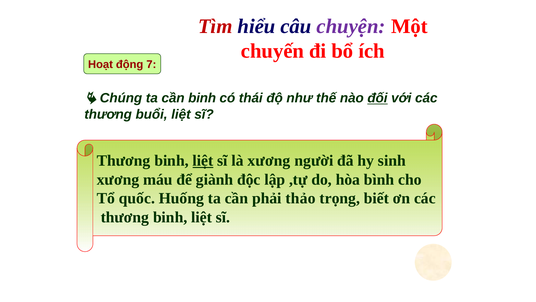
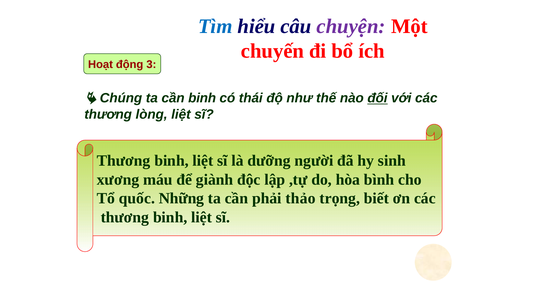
Tìm colour: red -> blue (215, 26)
7: 7 -> 3 (151, 64)
buổi: buổi -> lòng (152, 114)
liệt underline: present -> none (203, 161)
là xương: xương -> dưỡng (269, 161)
Huống: Huống -> Những (181, 198)
